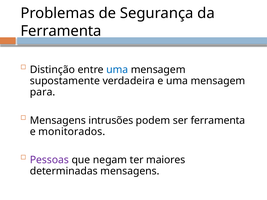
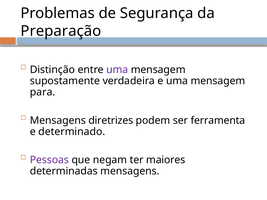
Ferramenta: Ferramenta -> Preparação (61, 31)
uma colour: blue -> purple (117, 70)
intrusões: intrusões -> diretrizes (111, 121)
monitorados: monitorados -> determinado (72, 132)
